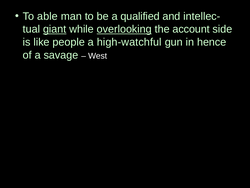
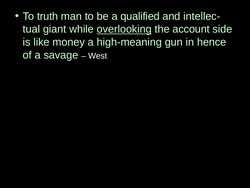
able: able -> truth (48, 16)
giant underline: present -> none (55, 29)
people: people -> money (69, 42)
high-watchful: high-watchful -> high-meaning (129, 42)
